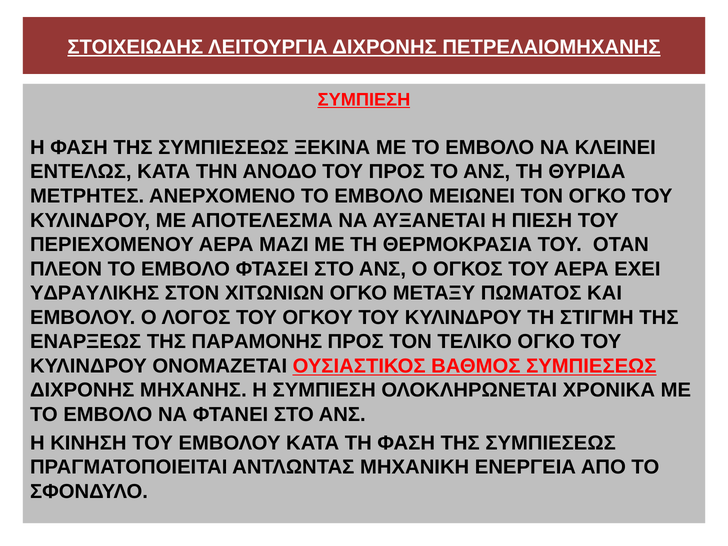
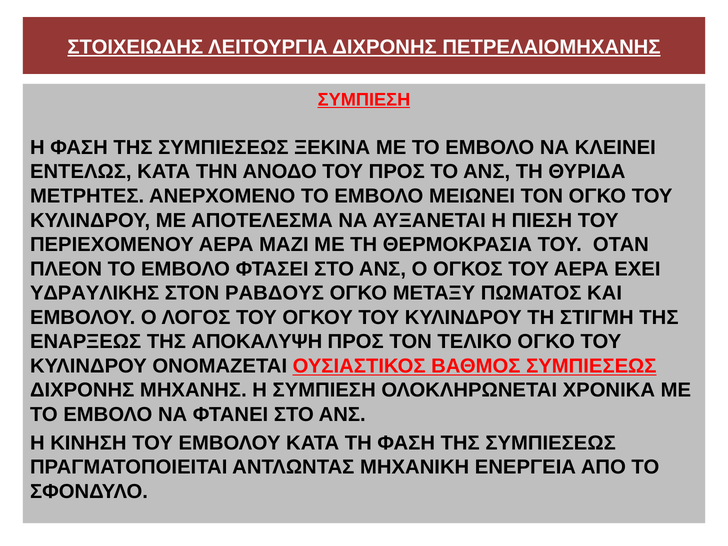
ΧΙΤΩΝΙΩΝ: ΧΙΤΩΝΙΩΝ -> ΡΑΒΔΟΥΣ (274, 293)
ΠΑΡΑΜΟΝΗΣ: ΠΑΡΑΜΟΝΗΣ -> ΑΠΟΚΑΛΥΨΗ (257, 342)
